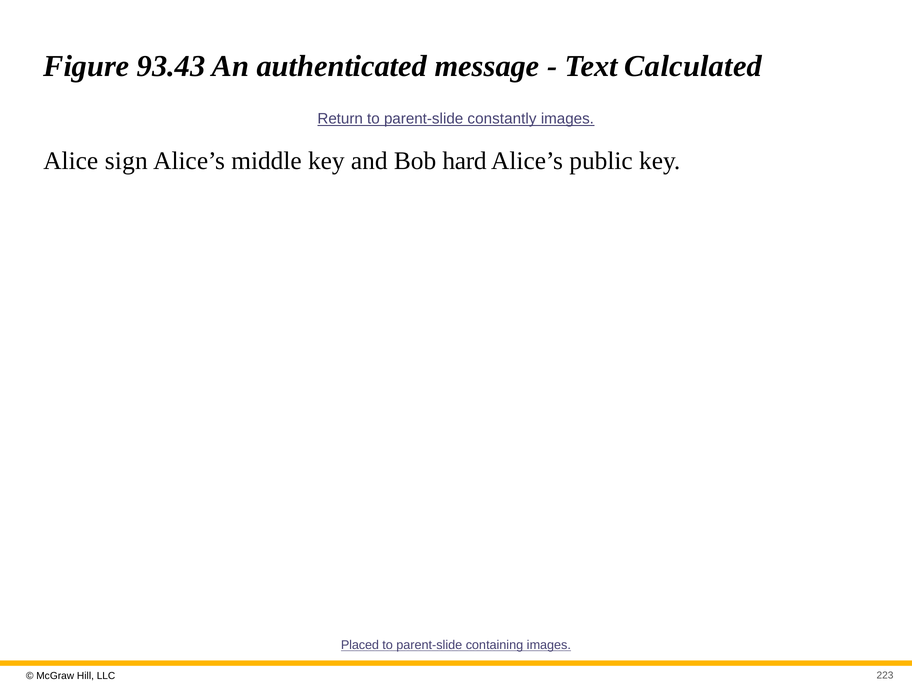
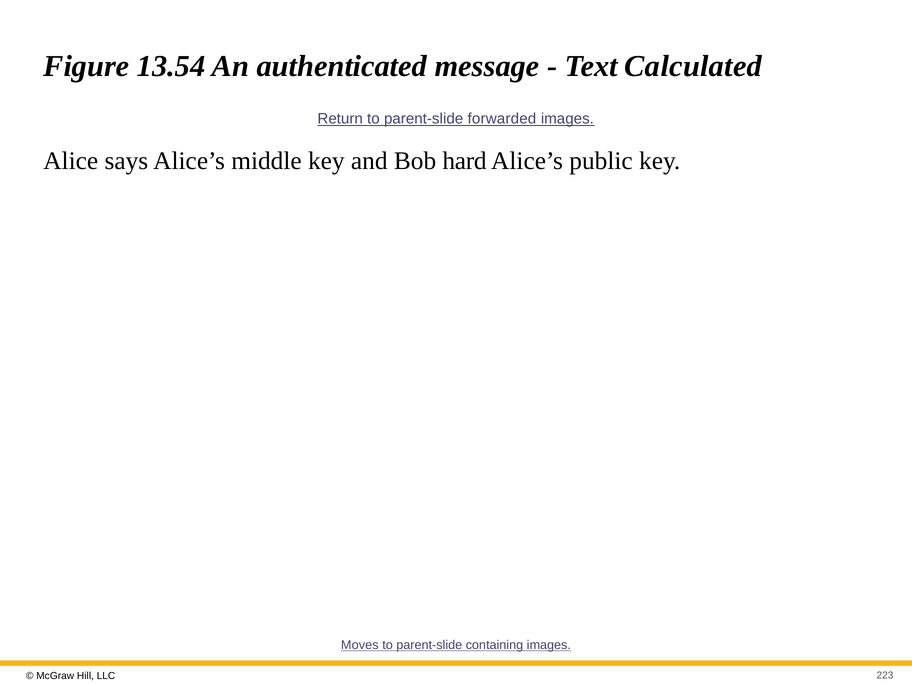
93.43: 93.43 -> 13.54 (171, 66)
constantly: constantly -> forwarded (502, 119)
sign: sign -> says (126, 161)
Placed: Placed -> Moves (360, 645)
